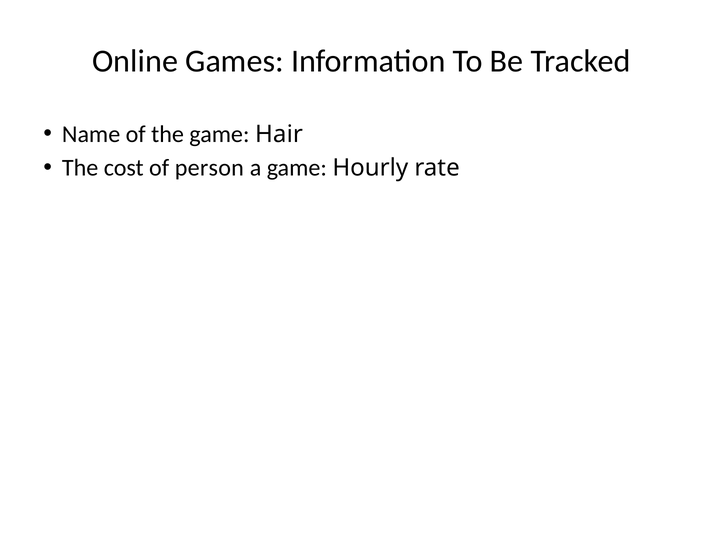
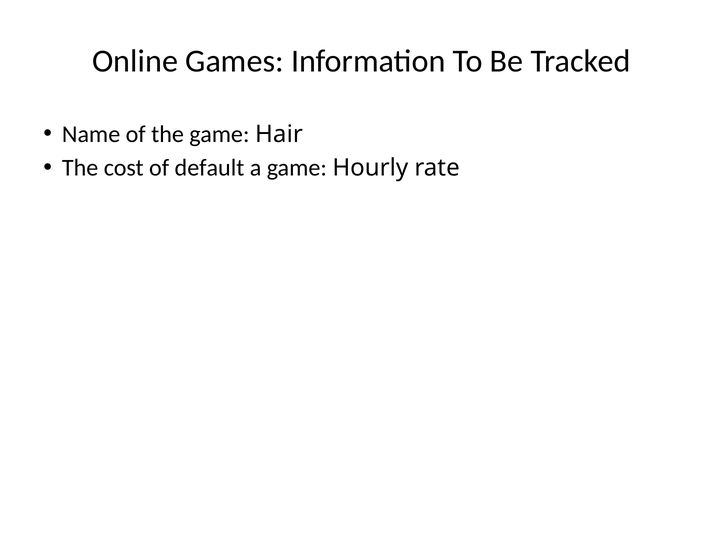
person: person -> default (209, 168)
